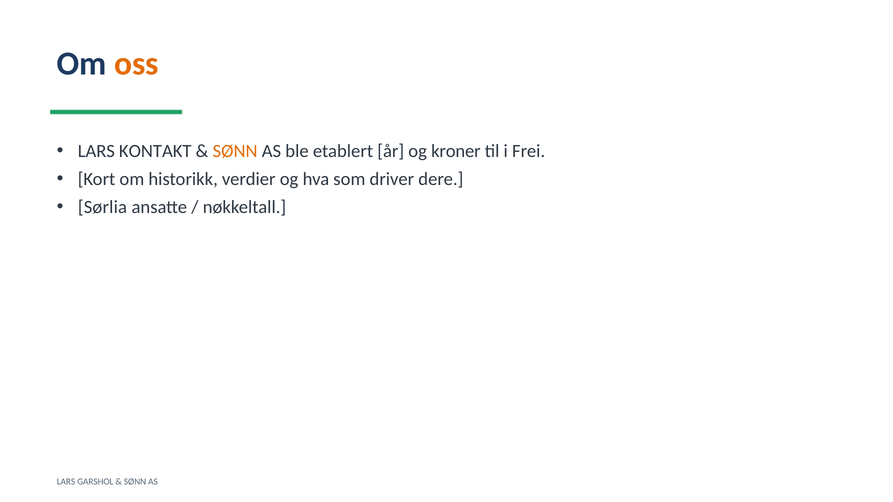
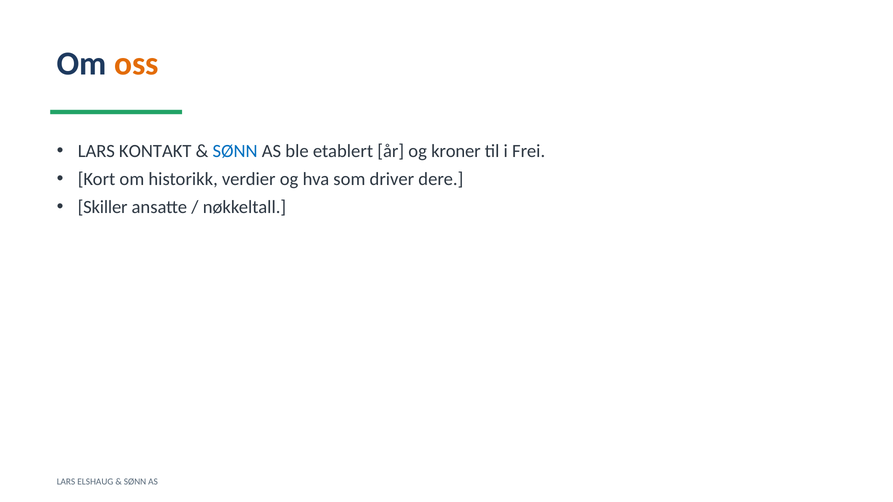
SØNN colour: orange -> blue (235, 151)
Sørlia: Sørlia -> Skiller (103, 207)
GARSHOL: GARSHOL -> ELSHAUG (95, 482)
